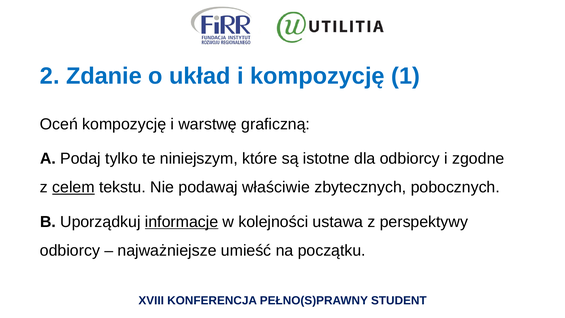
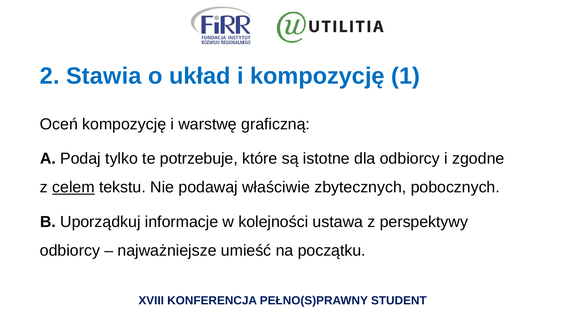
Zdanie: Zdanie -> Stawia (104, 76)
niniejszym: niniejszym -> potrzebuje (199, 159)
informacje underline: present -> none (182, 222)
